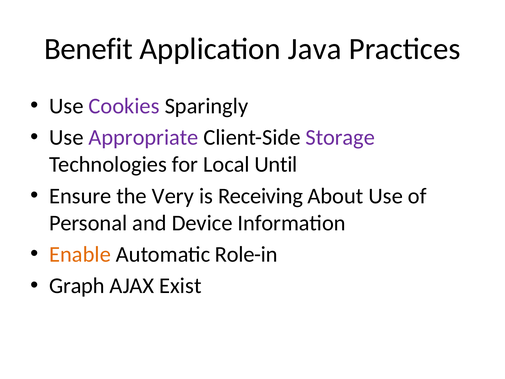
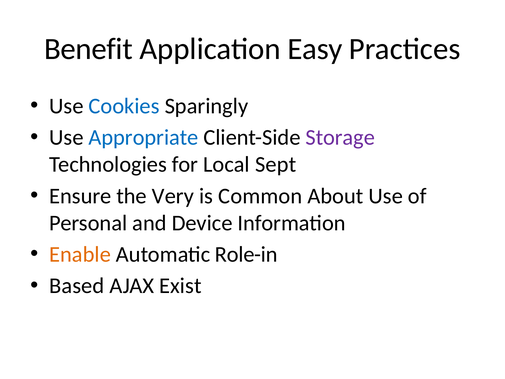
Java: Java -> Easy (315, 49)
Cookies colour: purple -> blue (124, 106)
Appropriate colour: purple -> blue (144, 137)
Until: Until -> Sept (276, 164)
Receiving: Receiving -> Common (260, 196)
Graph: Graph -> Based (77, 286)
